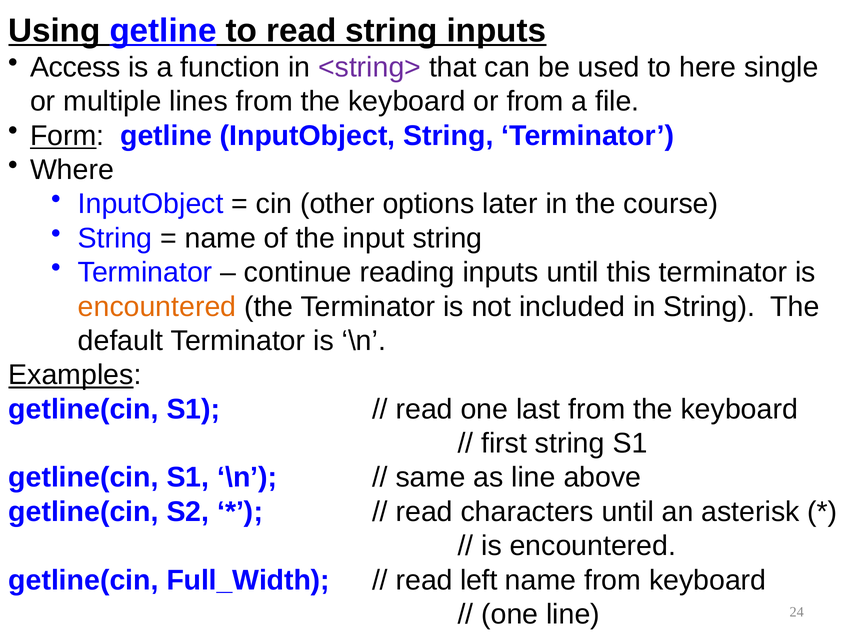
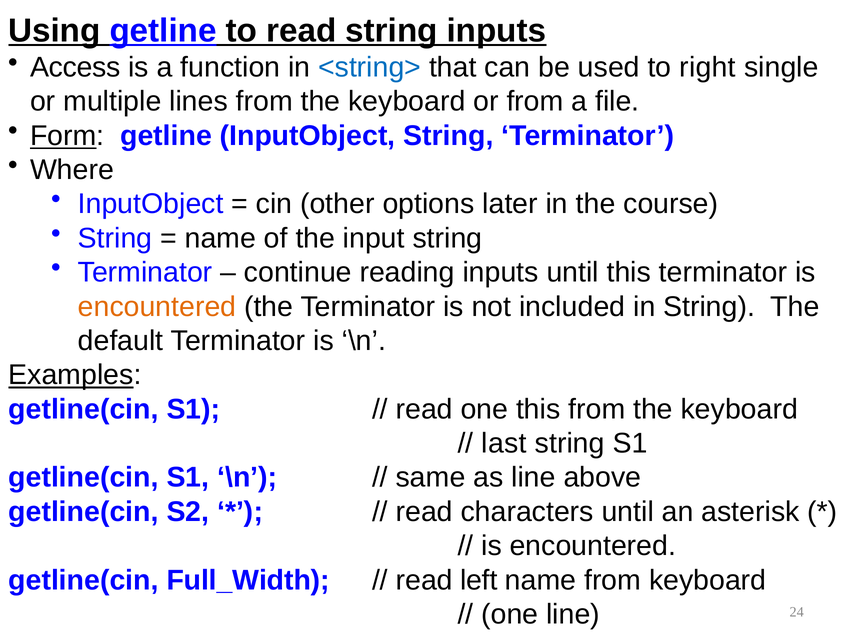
<string> colour: purple -> blue (370, 67)
here: here -> right (708, 67)
one last: last -> this (538, 409)
first: first -> last (504, 444)
